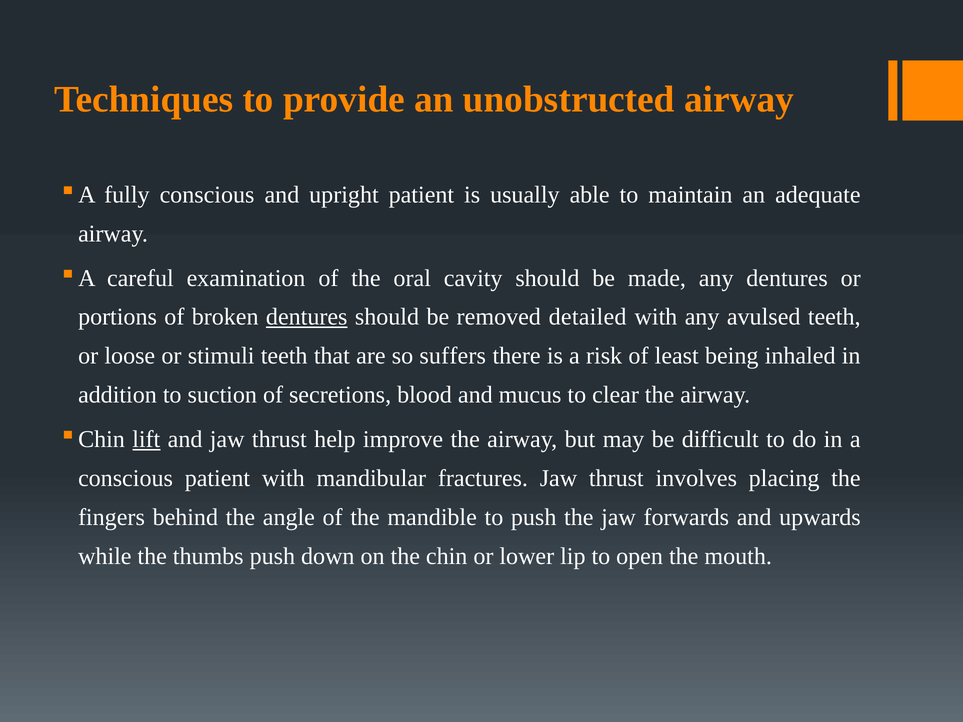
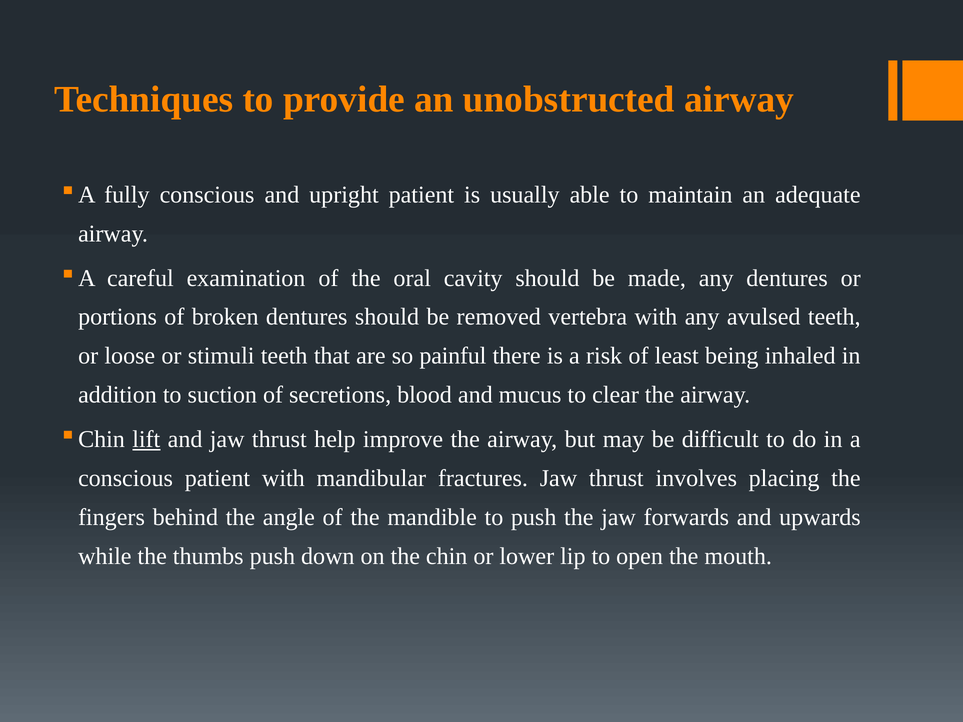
dentures underline: present -> none (307, 317)
detailed: detailed -> vertebra (588, 317)
suffers: suffers -> painful (453, 356)
